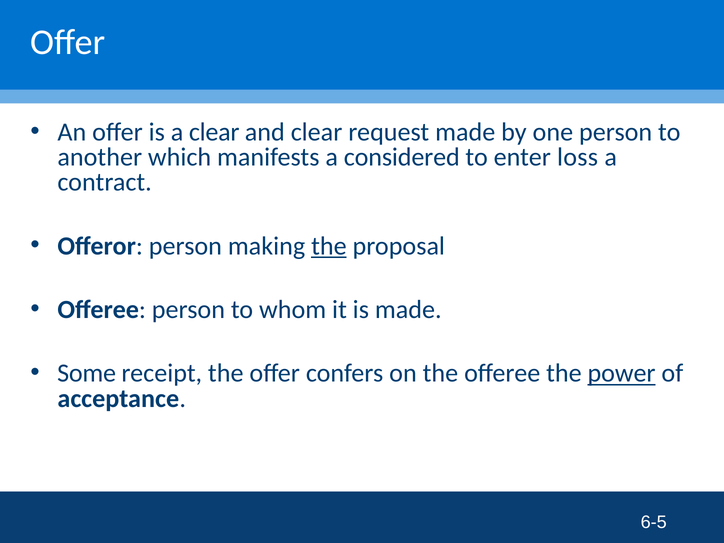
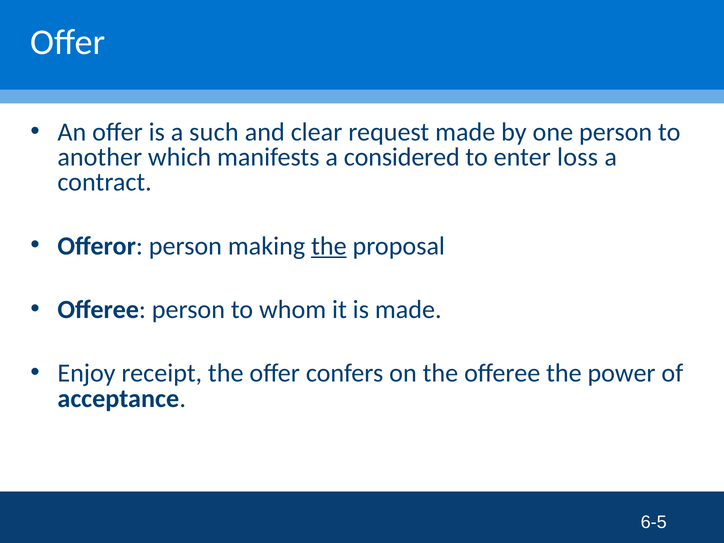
a clear: clear -> such (214, 132)
Some: Some -> Enjoy (87, 373)
power underline: present -> none (622, 373)
